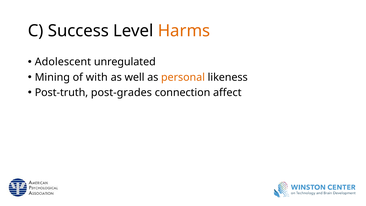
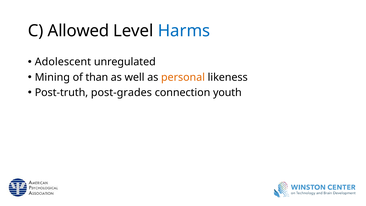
Success: Success -> Allowed (78, 31)
Harms colour: orange -> blue (184, 31)
with: with -> than (97, 77)
affect: affect -> youth (227, 93)
